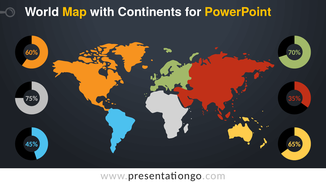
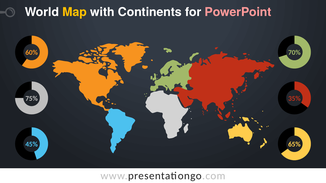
PowerPoint colour: yellow -> pink (238, 12)
